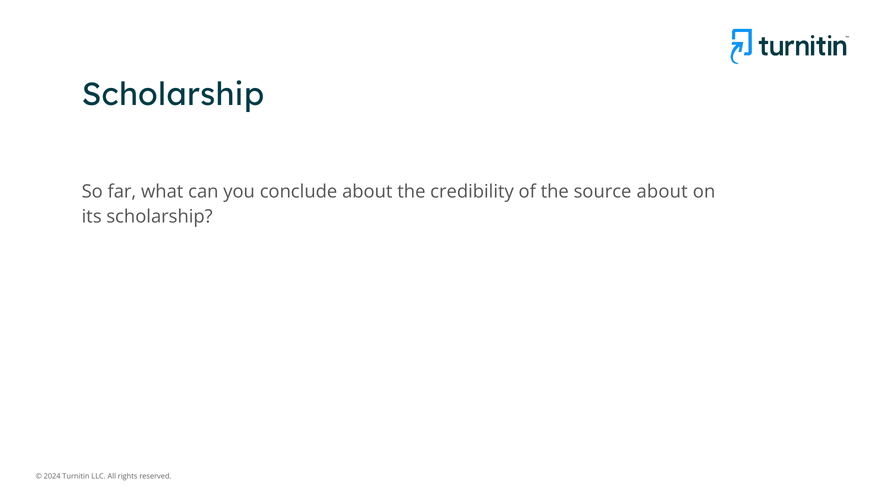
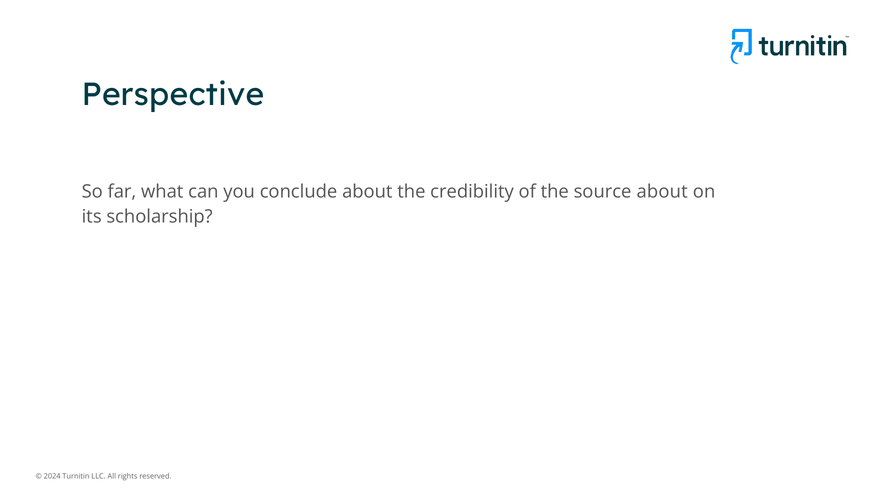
Scholarship: Scholarship -> Perspective (173, 95)
